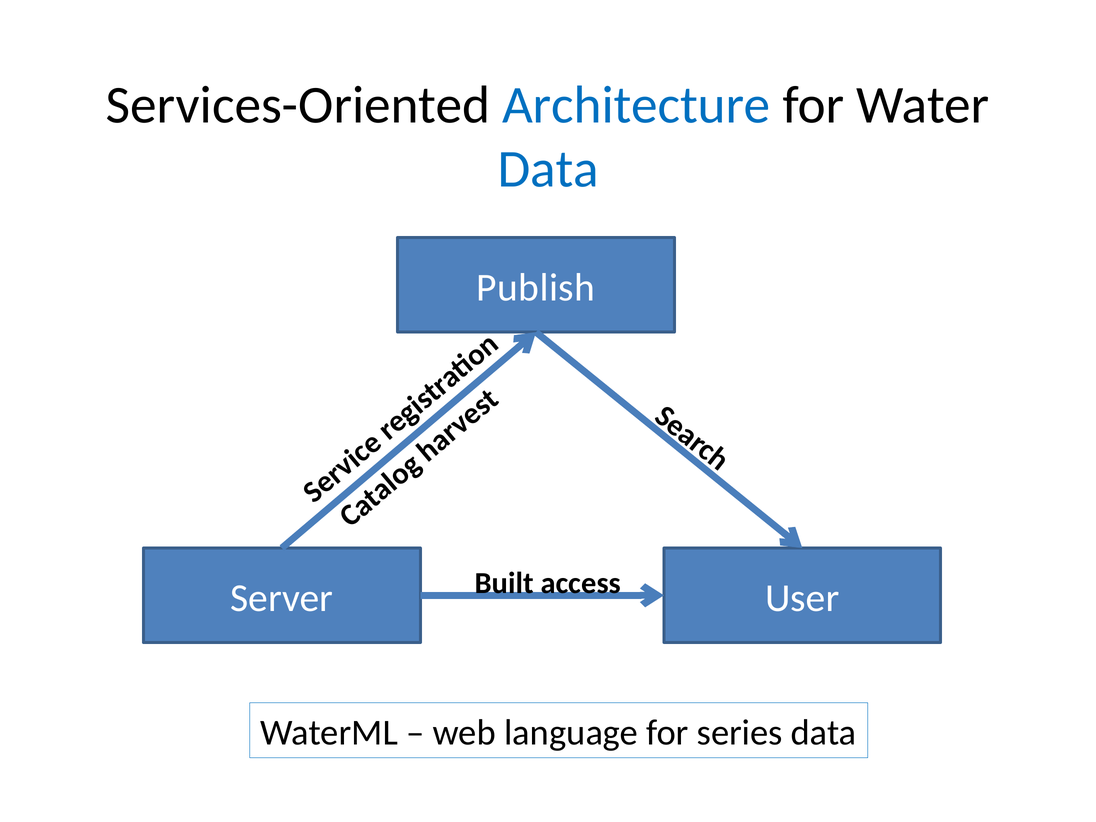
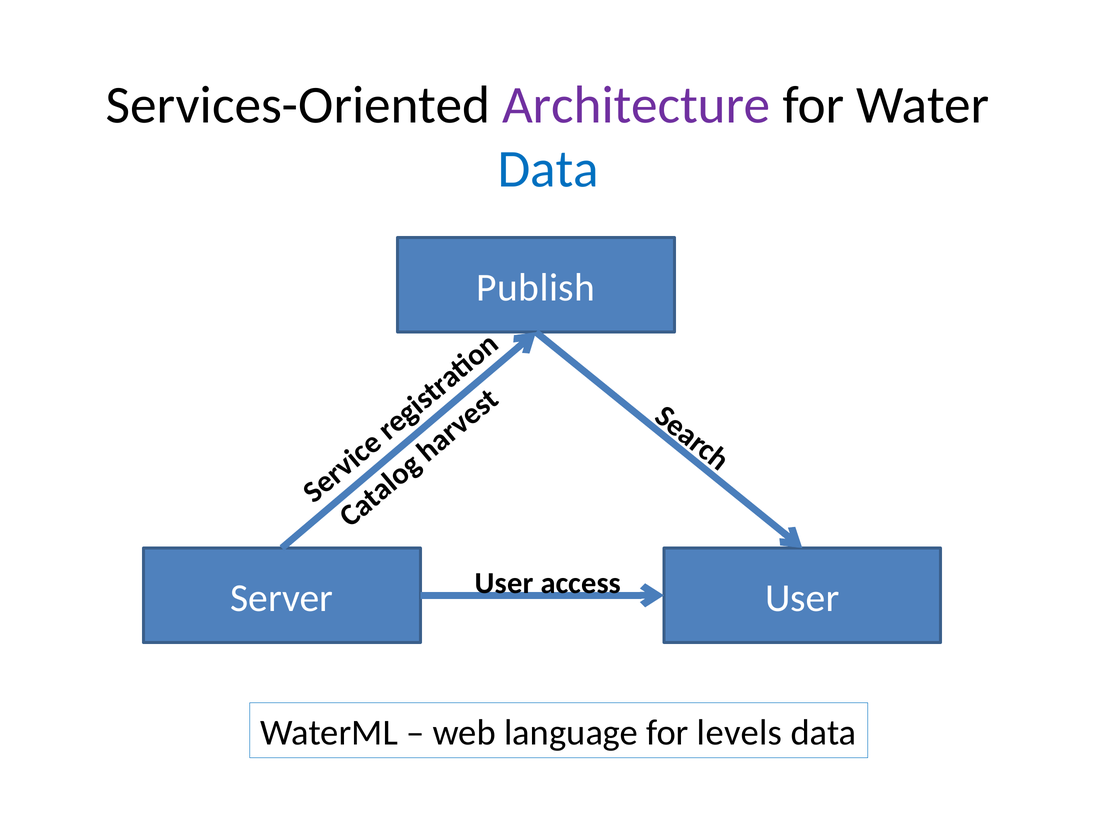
Architecture colour: blue -> purple (636, 105)
Built: Built -> User (504, 583)
series: series -> levels (740, 733)
